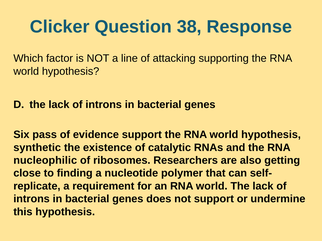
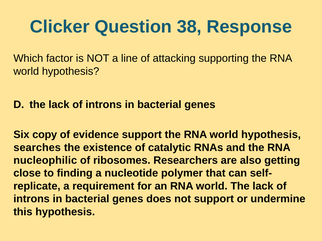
pass: pass -> copy (45, 135)
synthetic: synthetic -> searches (37, 148)
